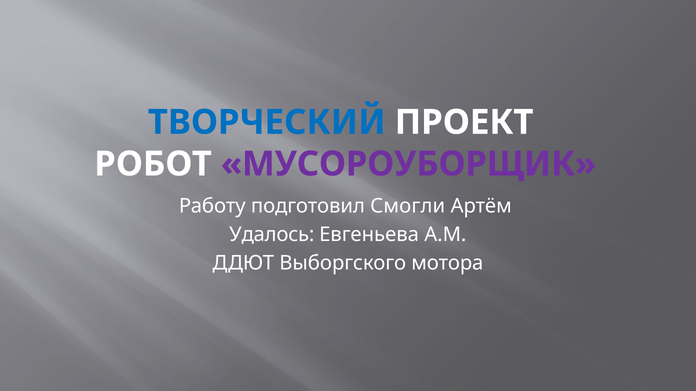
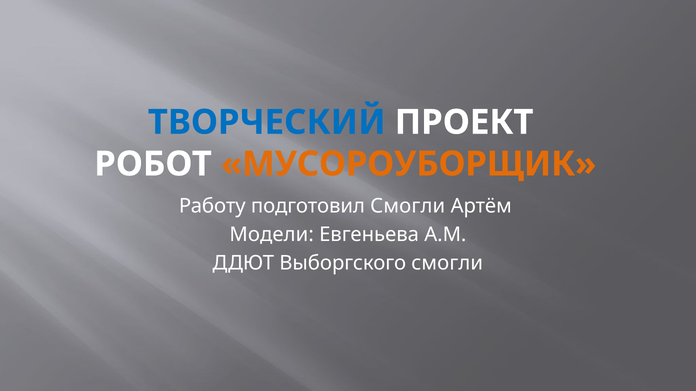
МУСОРОУБОРЩИК colour: purple -> orange (409, 164)
Удалось: Удалось -> Модели (272, 235)
Выборгского мотора: мотора -> смогли (447, 263)
